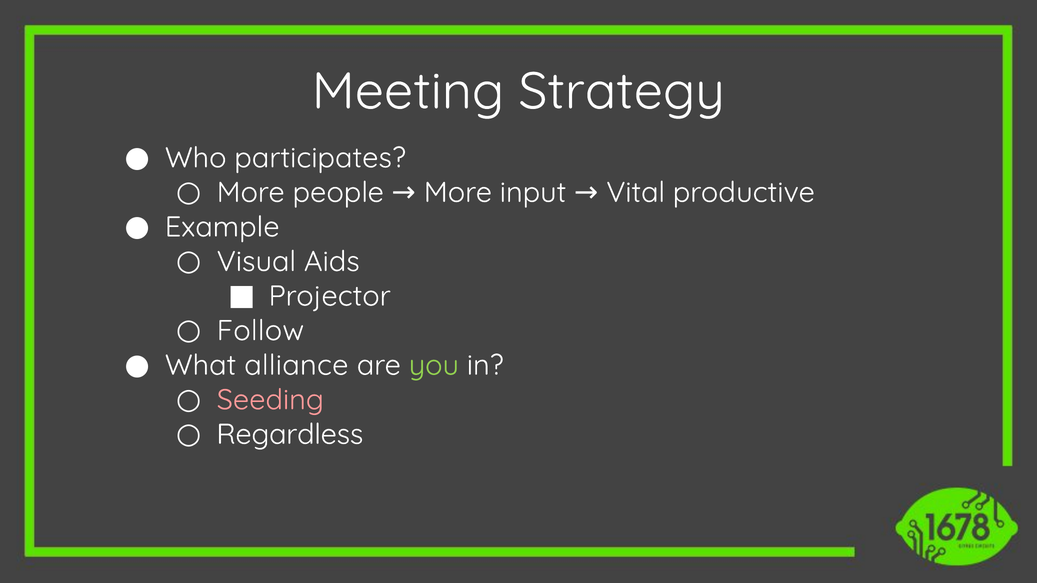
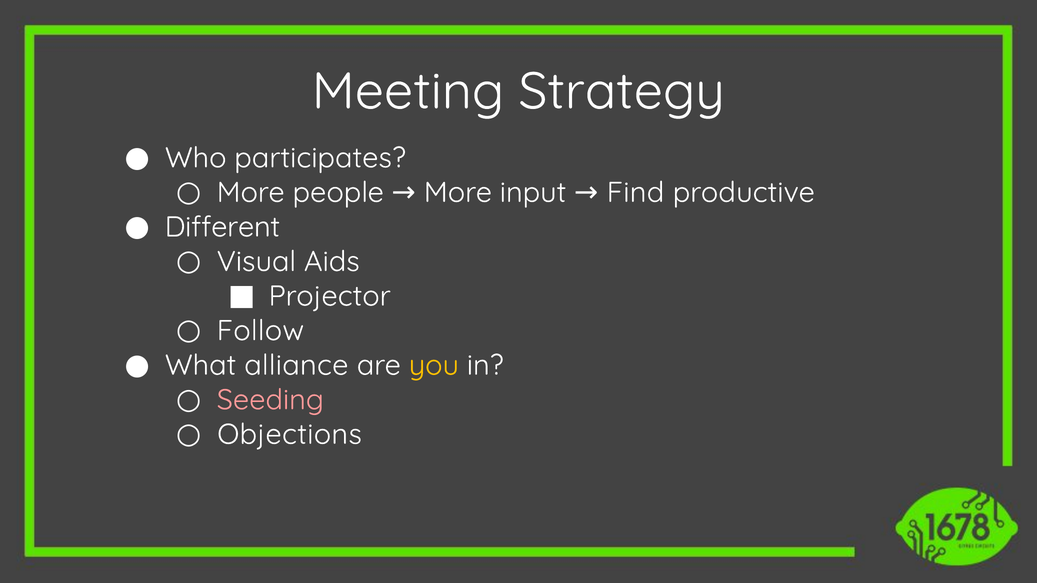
Vital: Vital -> Find (635, 193)
Example: Example -> Different (222, 227)
you colour: light green -> yellow (434, 365)
Regardless: Regardless -> Objections (290, 435)
